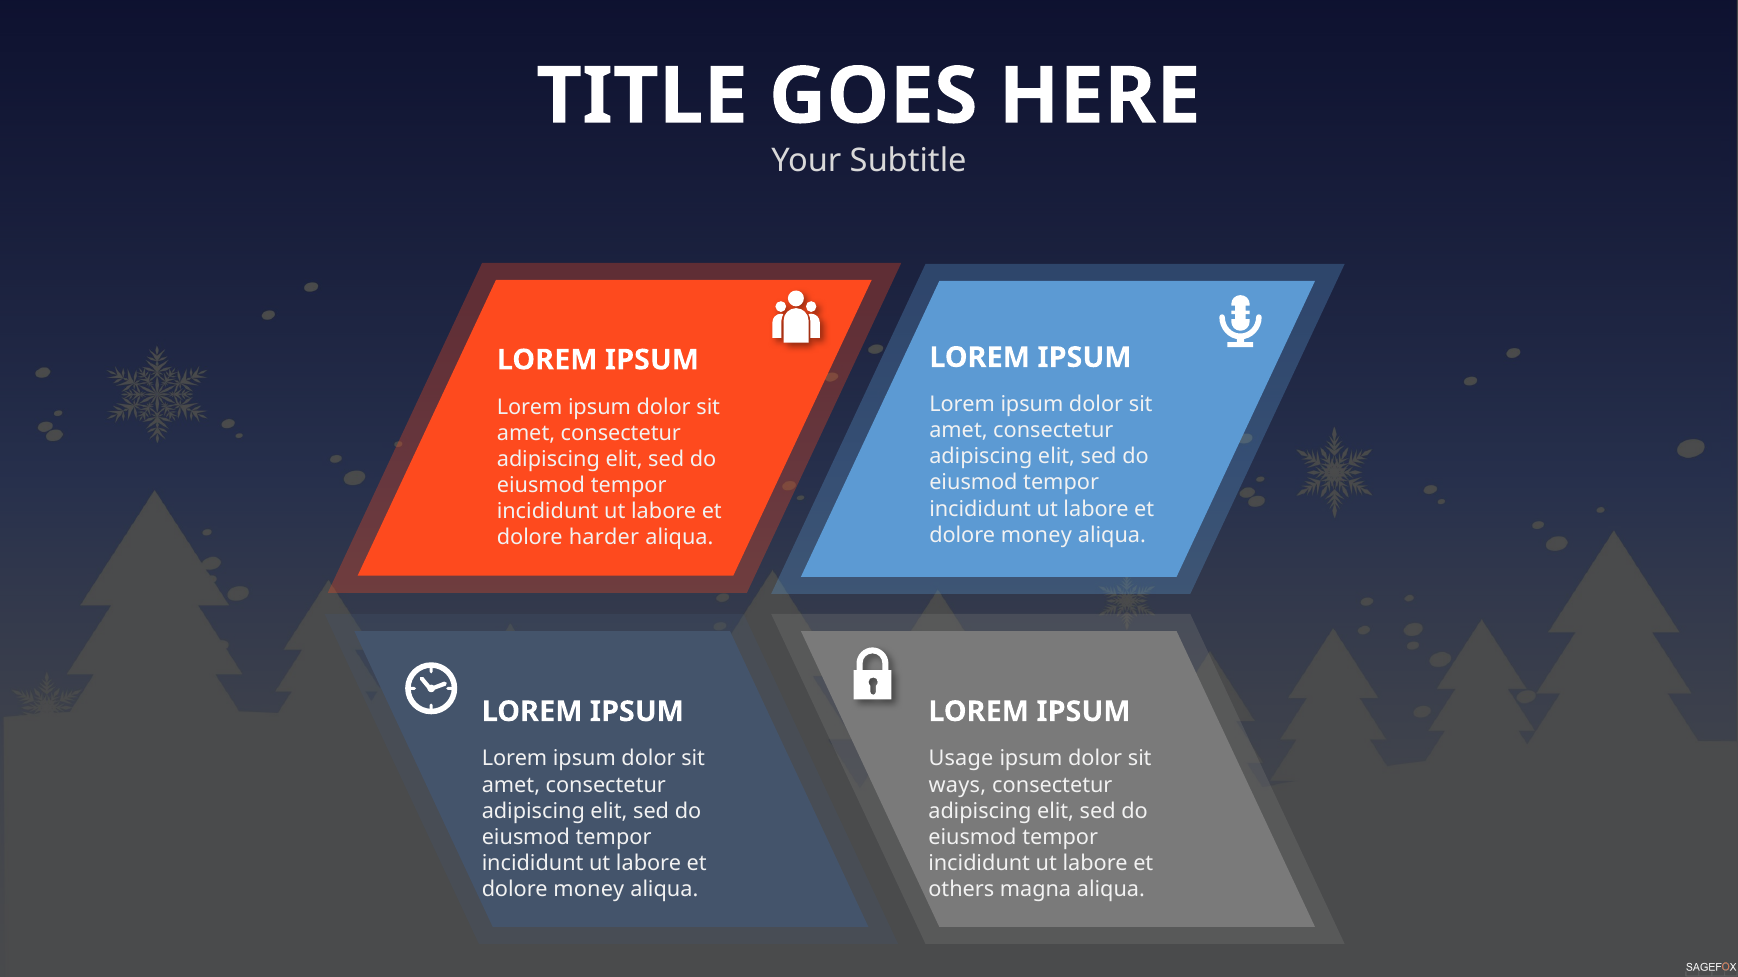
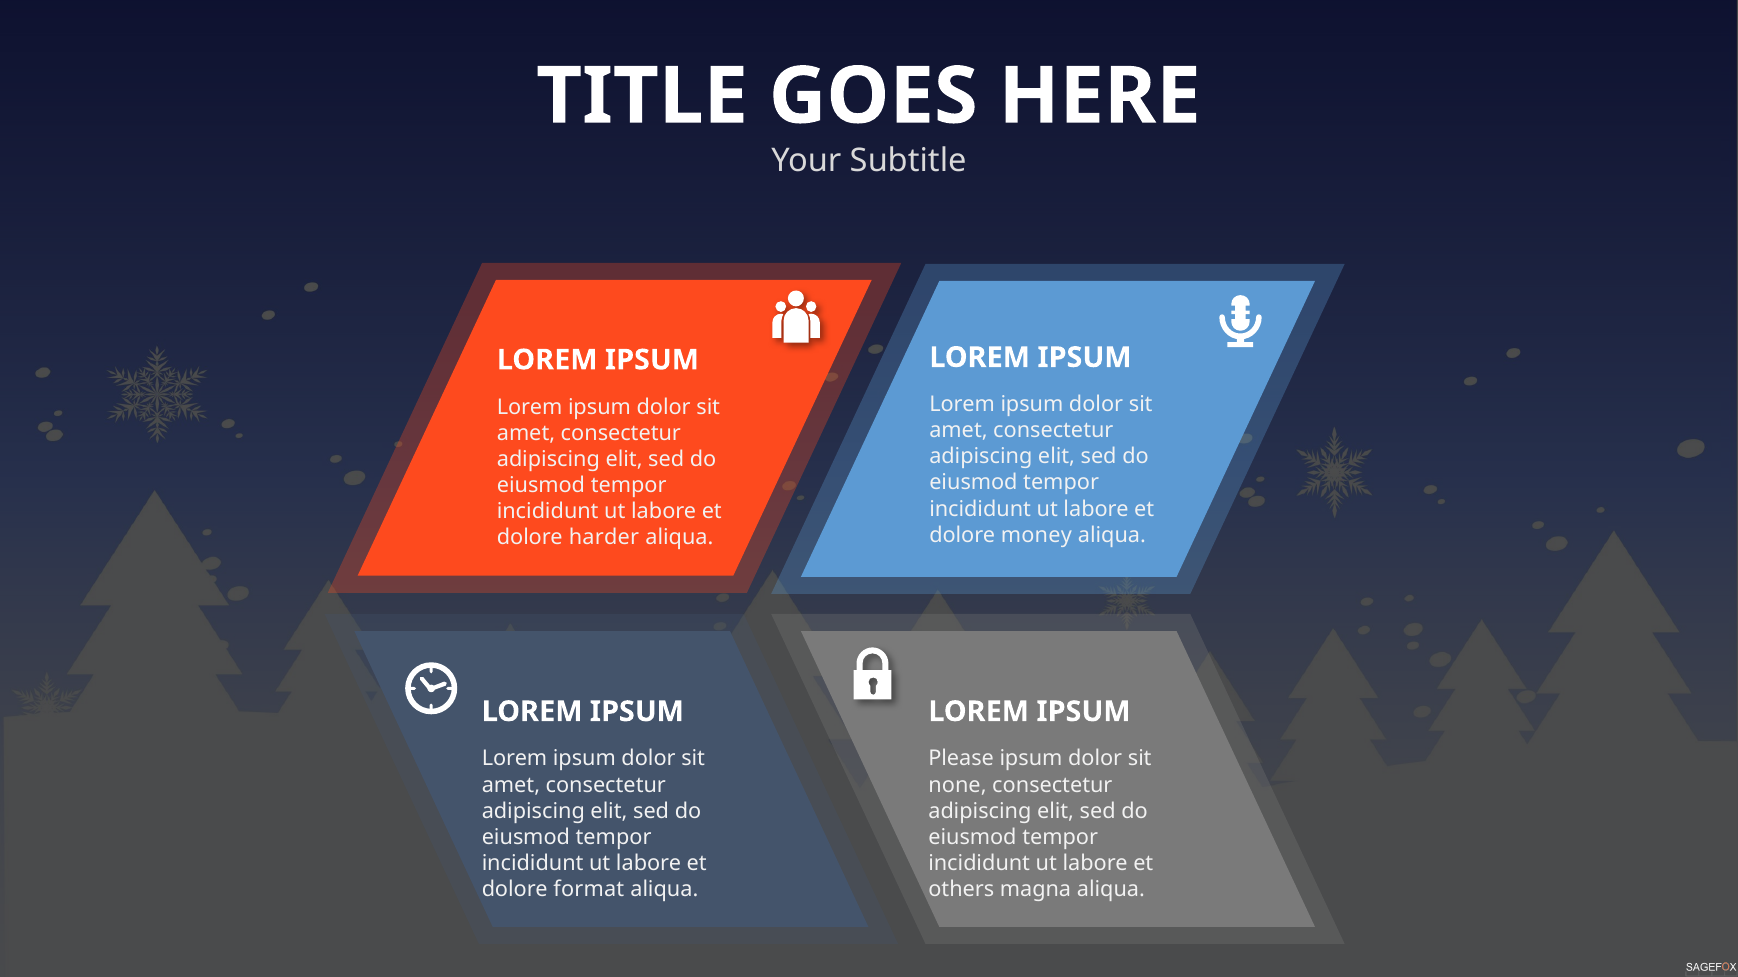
Usage: Usage -> Please (961, 759)
ways: ways -> none (957, 785)
money: money -> format (589, 890)
